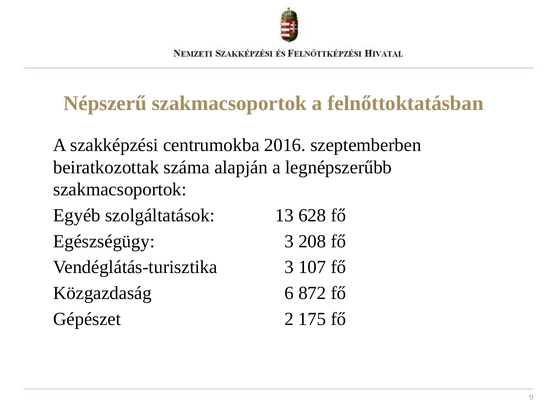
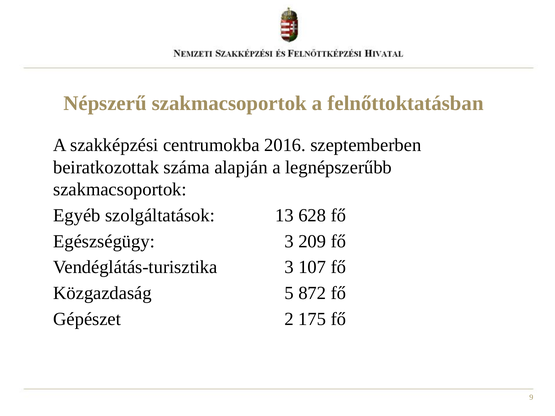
208: 208 -> 209 (312, 241)
6: 6 -> 5 (289, 293)
